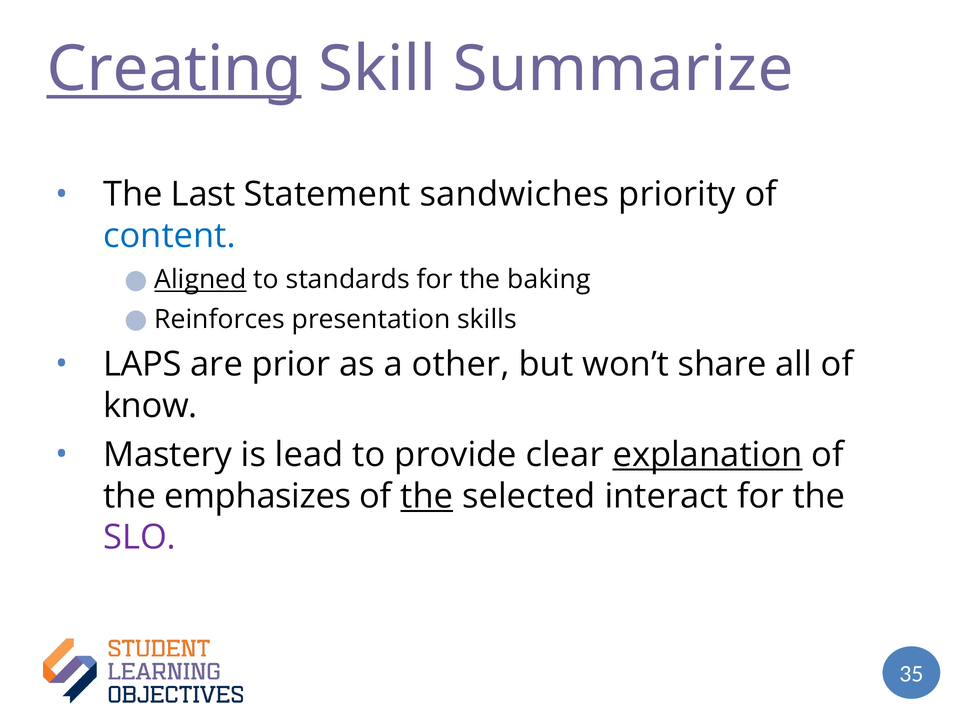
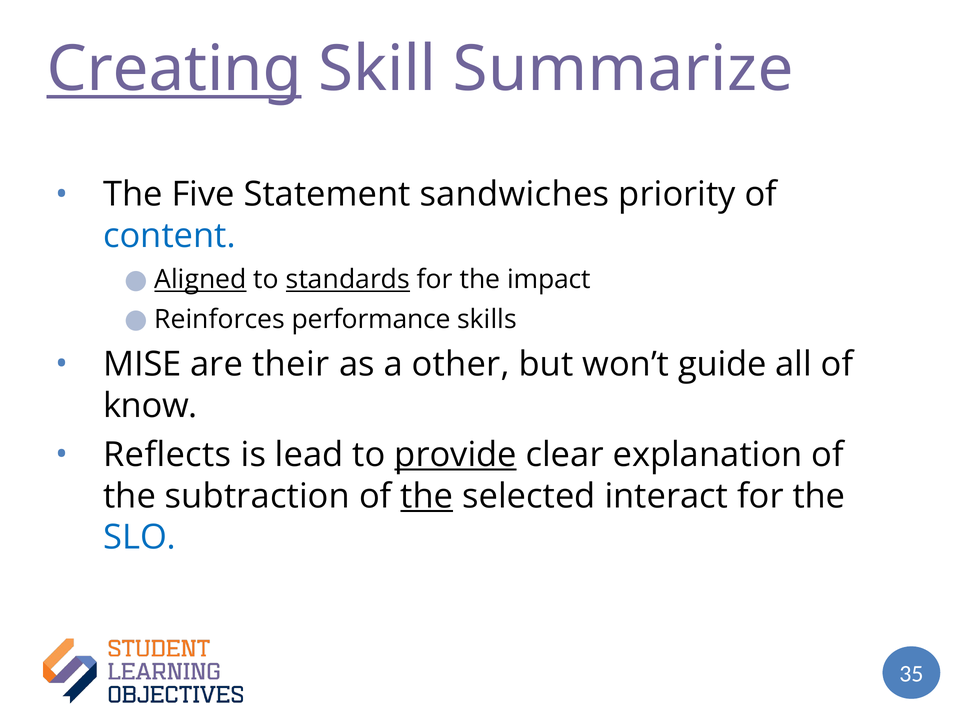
Last: Last -> Five (203, 195)
standards underline: none -> present (348, 280)
baking: baking -> impact (549, 280)
presentation: presentation -> performance (371, 319)
LAPS: LAPS -> MISE (142, 364)
prior: prior -> their (291, 364)
share: share -> guide (722, 364)
Mastery: Mastery -> Reflects (167, 455)
provide underline: none -> present (456, 455)
explanation underline: present -> none (708, 455)
emphasizes: emphasizes -> subtraction (257, 496)
SLO colour: purple -> blue (140, 538)
